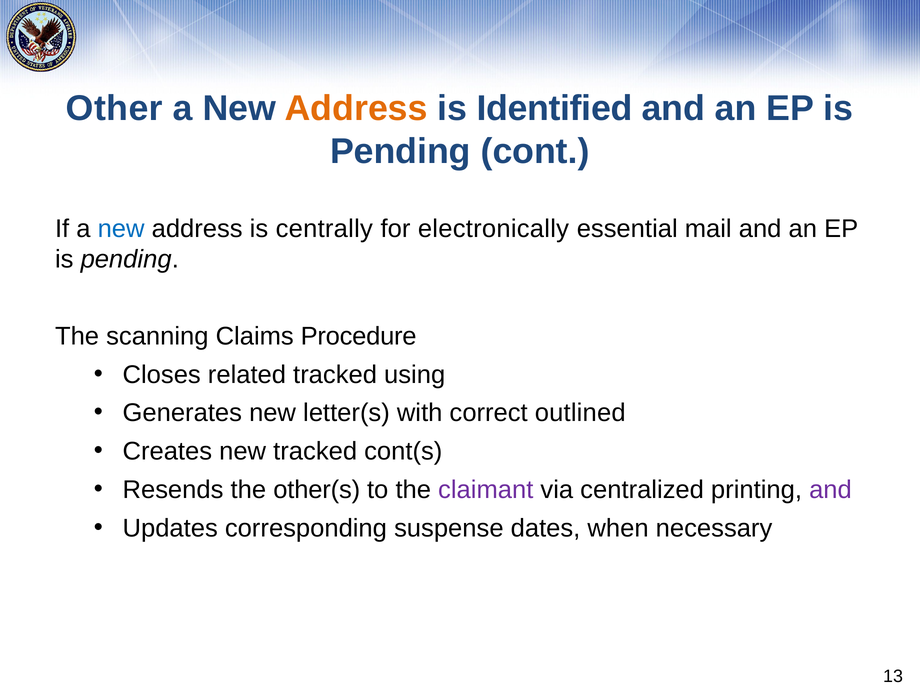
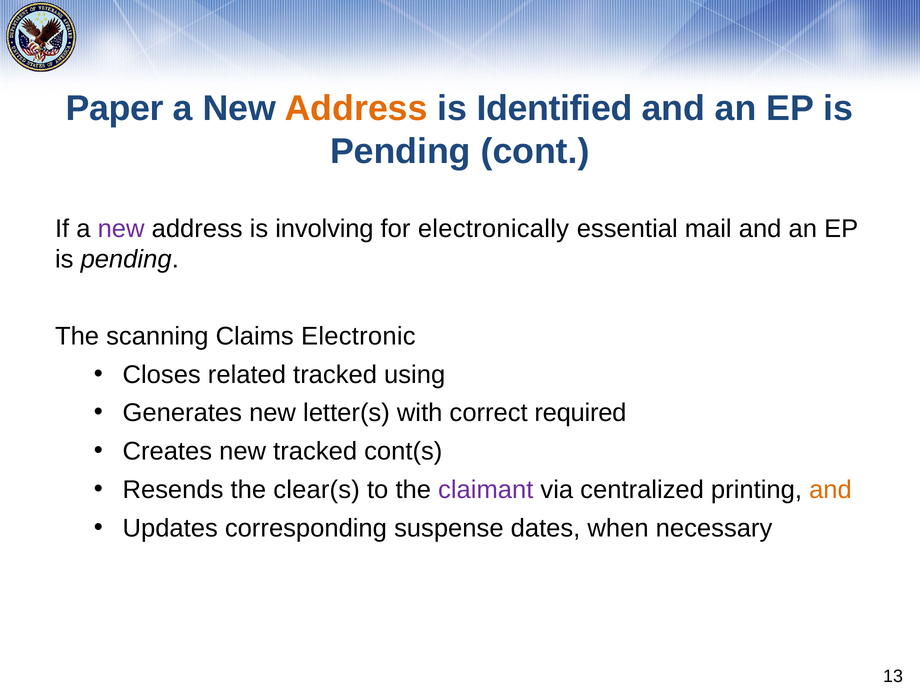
Other: Other -> Paper (115, 108)
new colour: blue -> purple (121, 229)
centrally: centrally -> involving (324, 229)
Procedure: Procedure -> Electronic (358, 336)
outlined: outlined -> required (580, 413)
other(s: other(s -> clear(s (317, 490)
and colour: purple -> orange (830, 490)
